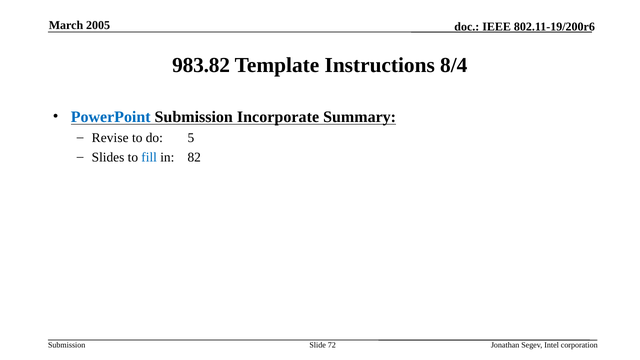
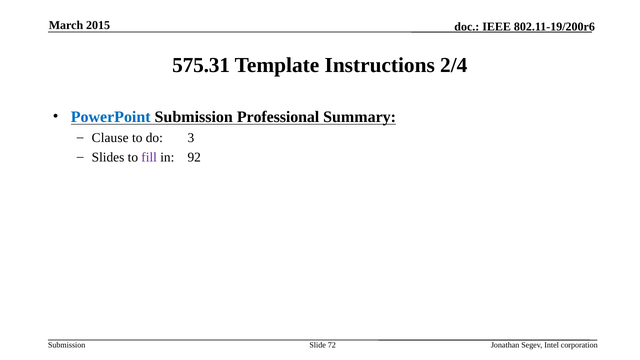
2005: 2005 -> 2015 (98, 25)
983.82: 983.82 -> 575.31 (201, 65)
8/4: 8/4 -> 2/4 (454, 65)
Incorporate: Incorporate -> Professional (278, 117)
Revise: Revise -> Clause (110, 138)
5: 5 -> 3 (191, 138)
fill colour: blue -> purple (149, 157)
82: 82 -> 92 (194, 157)
